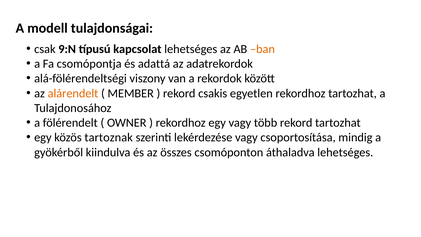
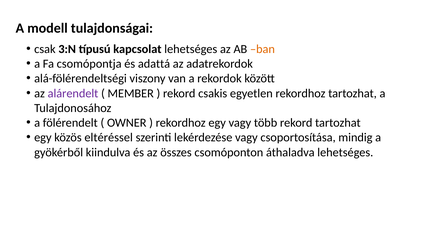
9:N: 9:N -> 3:N (67, 49)
alárendelt colour: orange -> purple (73, 93)
tartoznak: tartoznak -> eltéréssel (109, 137)
